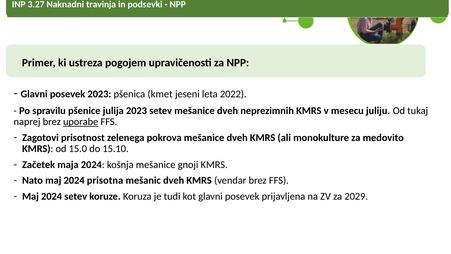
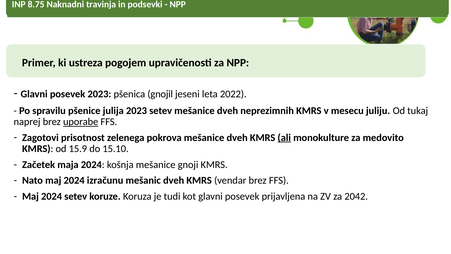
3.27: 3.27 -> 8.75 (36, 4)
kmet: kmet -> gnojil (160, 94)
ali underline: none -> present (284, 137)
15.0: 15.0 -> 15.9 (78, 149)
prisotna: prisotna -> izračunu (105, 180)
2029: 2029 -> 2042 (356, 196)
